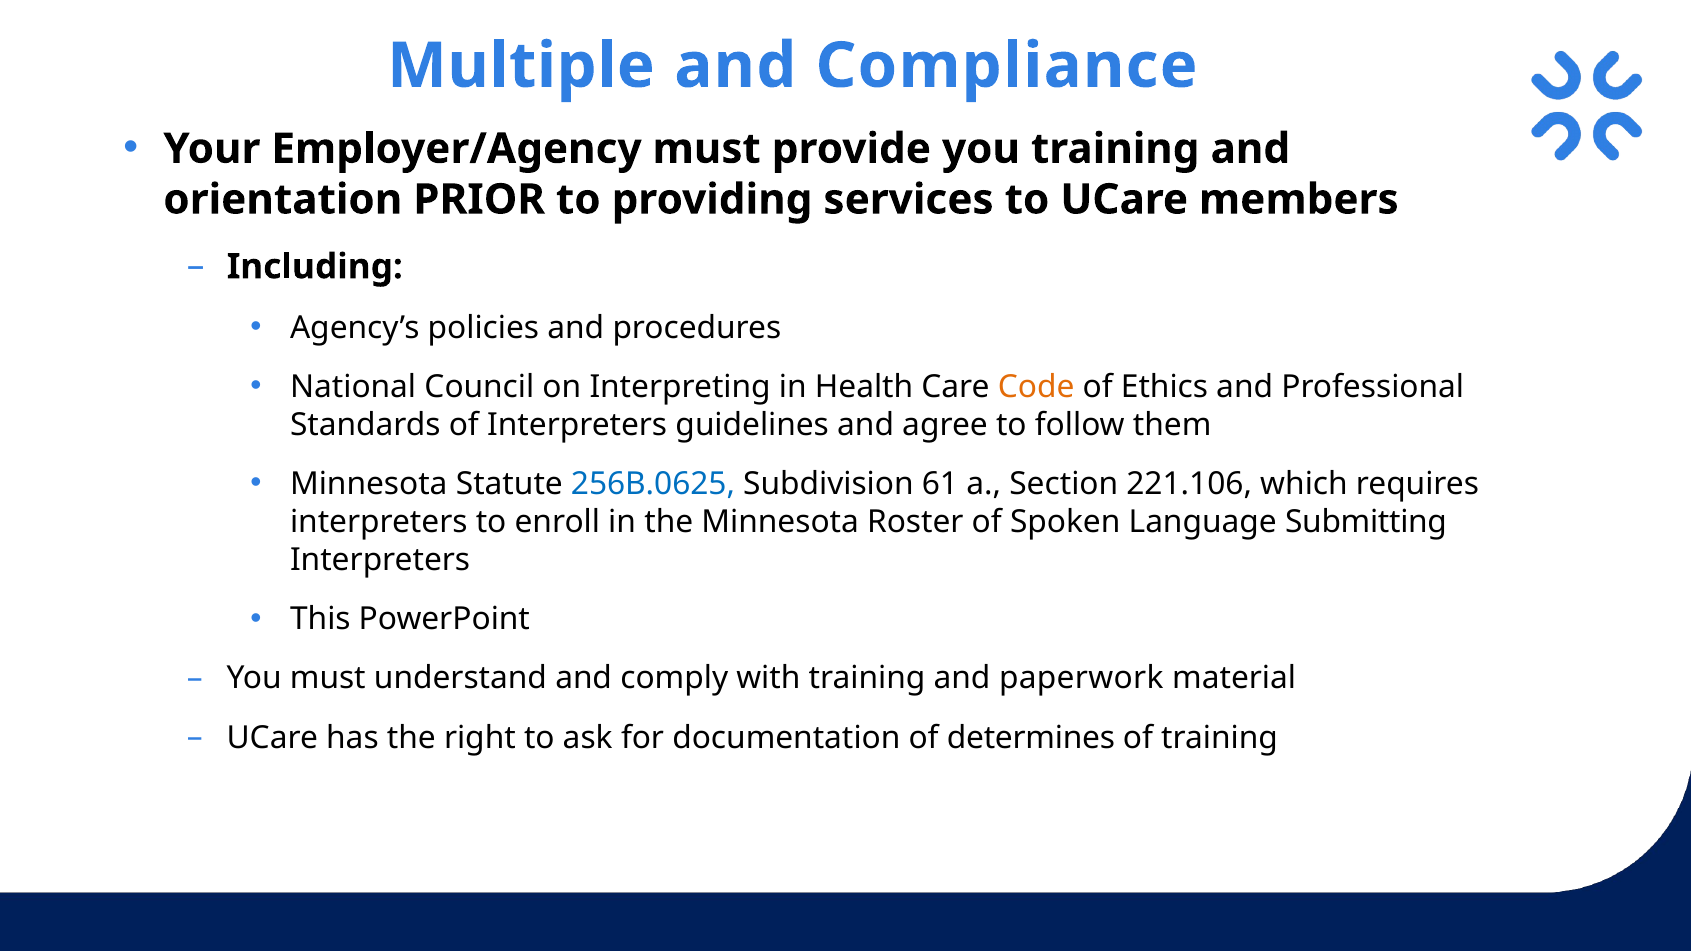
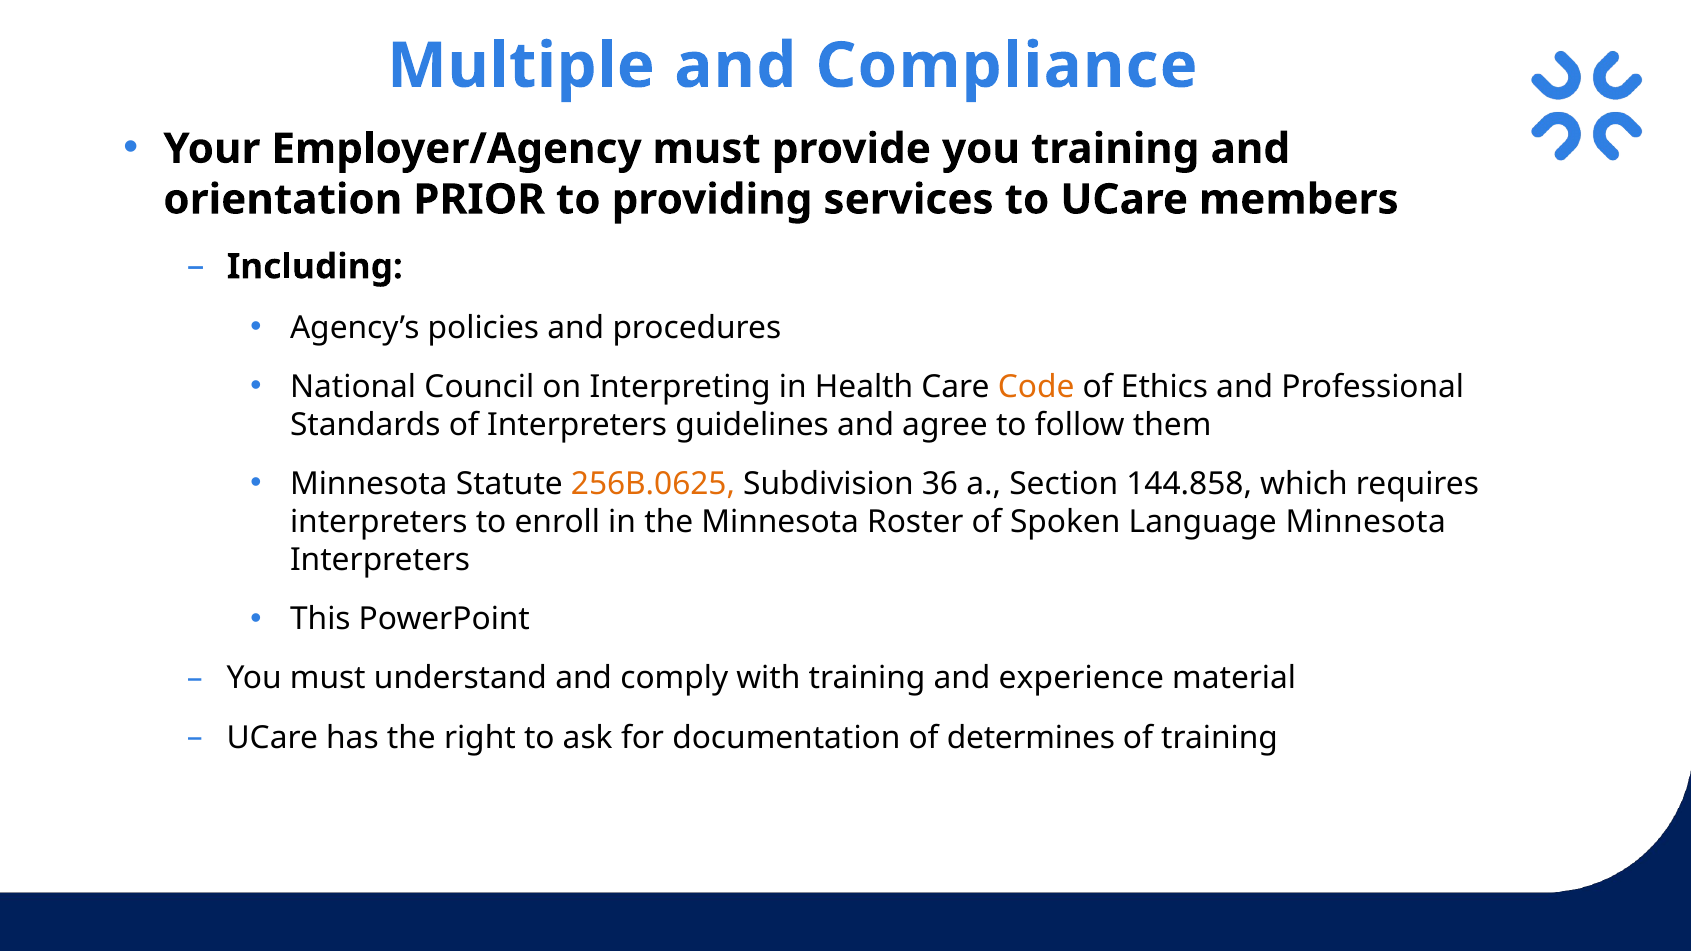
256B.0625 colour: blue -> orange (653, 484)
61: 61 -> 36 (940, 484)
221.106: 221.106 -> 144.858 (1189, 484)
Language Submitting: Submitting -> Minnesota (1366, 522)
paperwork: paperwork -> experience (1081, 679)
